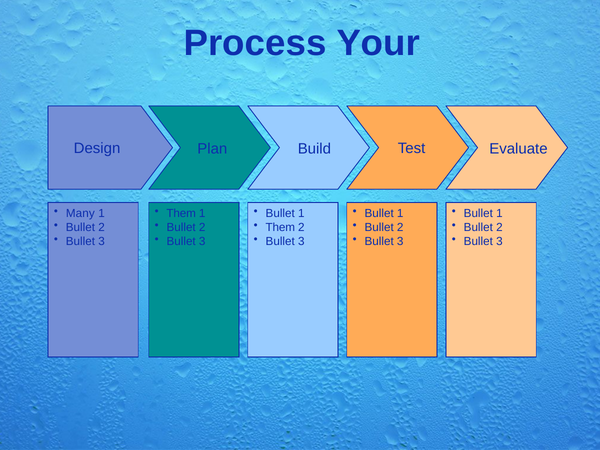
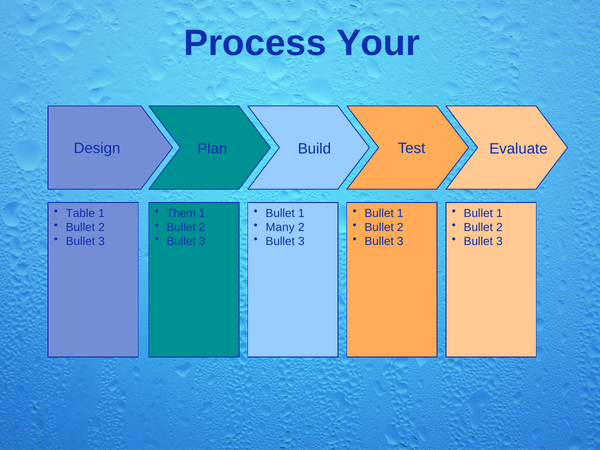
Many: Many -> Table (80, 213)
Them: Them -> Many (280, 227)
